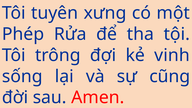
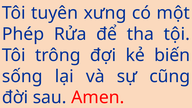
vinh: vinh -> biến (172, 55)
